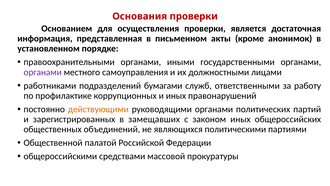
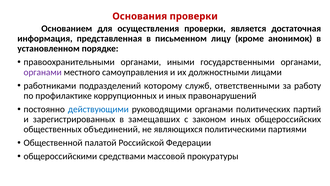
акты: акты -> лицу (221, 39)
бумагами: бумагами -> которому (163, 86)
действующими colour: orange -> blue (98, 109)
